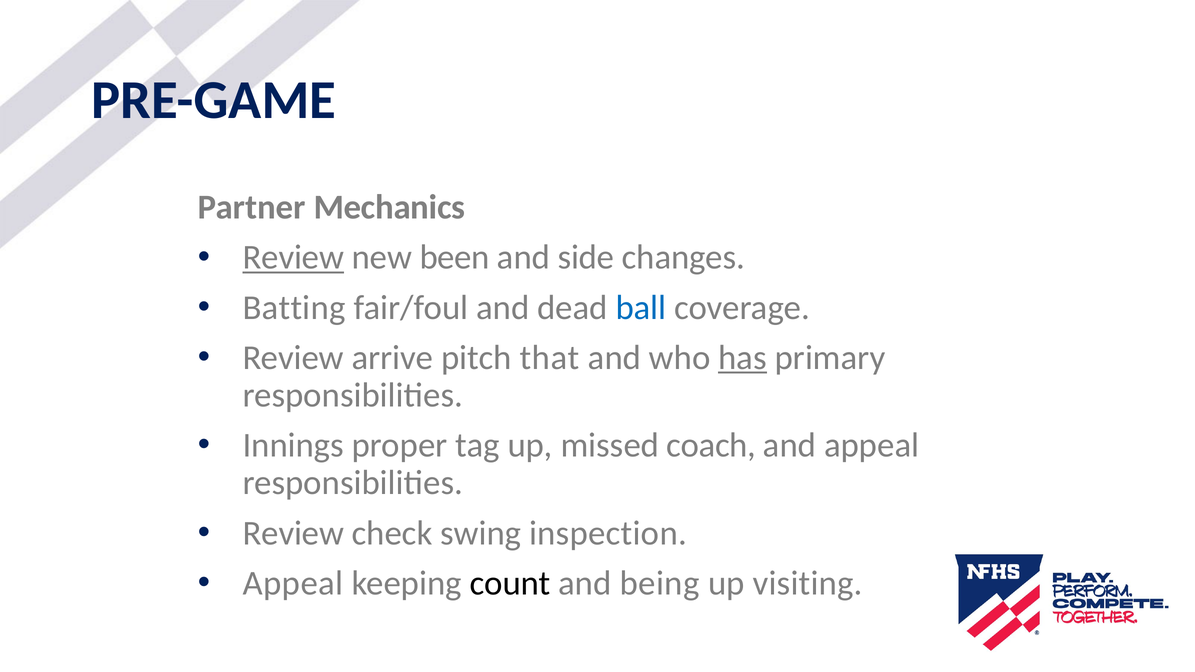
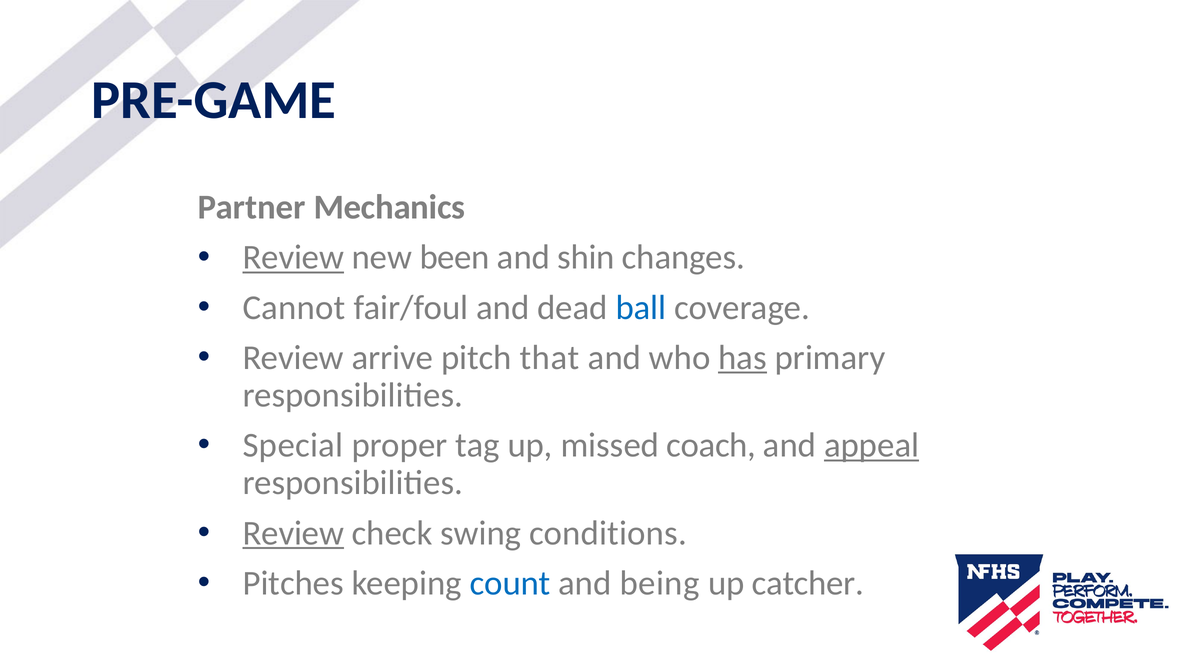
side: side -> shin (586, 258)
Batting: Batting -> Cannot (294, 308)
Innings: Innings -> Special (293, 445)
appeal underline: none -> present (872, 445)
Review underline: none -> present (293, 533)
inspection: inspection -> conditions (608, 533)
Appeal: Appeal -> Pitches (293, 583)
count colour: black -> blue (510, 583)
visiting: visiting -> catcher (808, 583)
